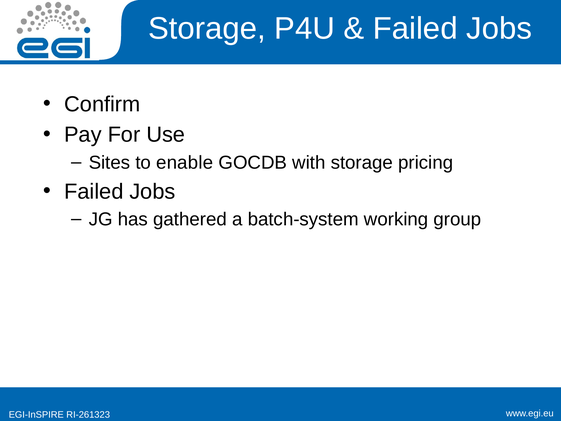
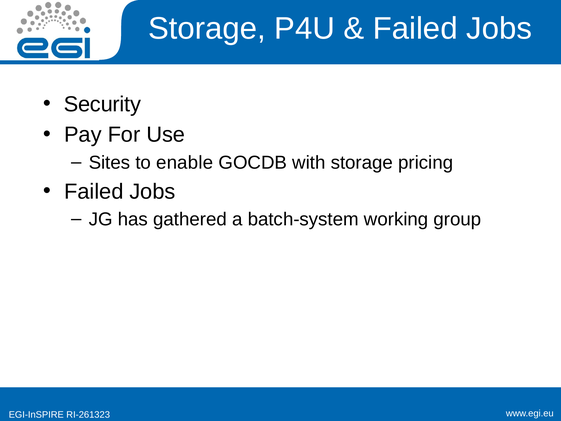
Confirm: Confirm -> Security (102, 104)
